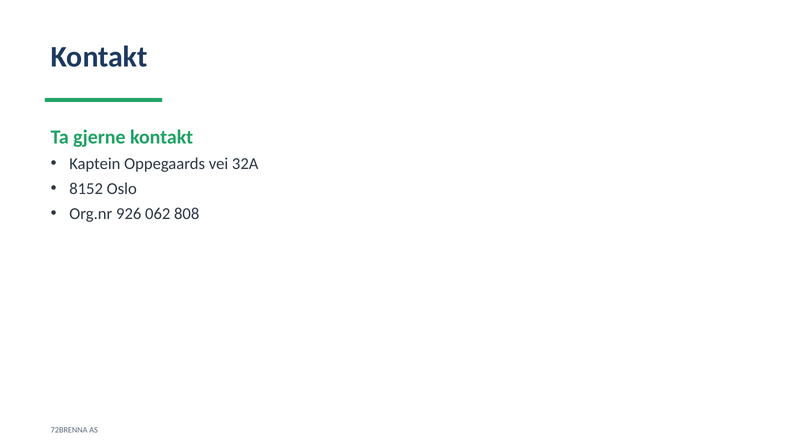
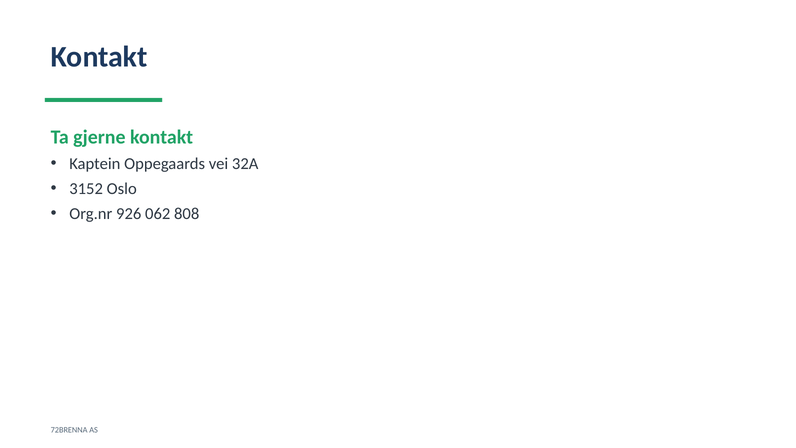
8152: 8152 -> 3152 (86, 189)
